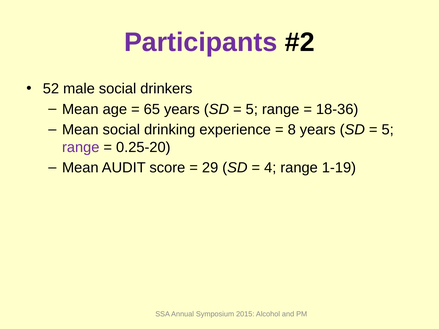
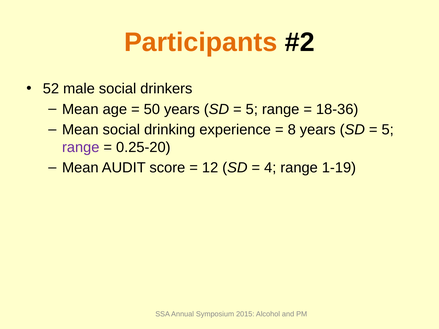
Participants colour: purple -> orange (201, 42)
65: 65 -> 50 (152, 109)
29: 29 -> 12 (210, 168)
